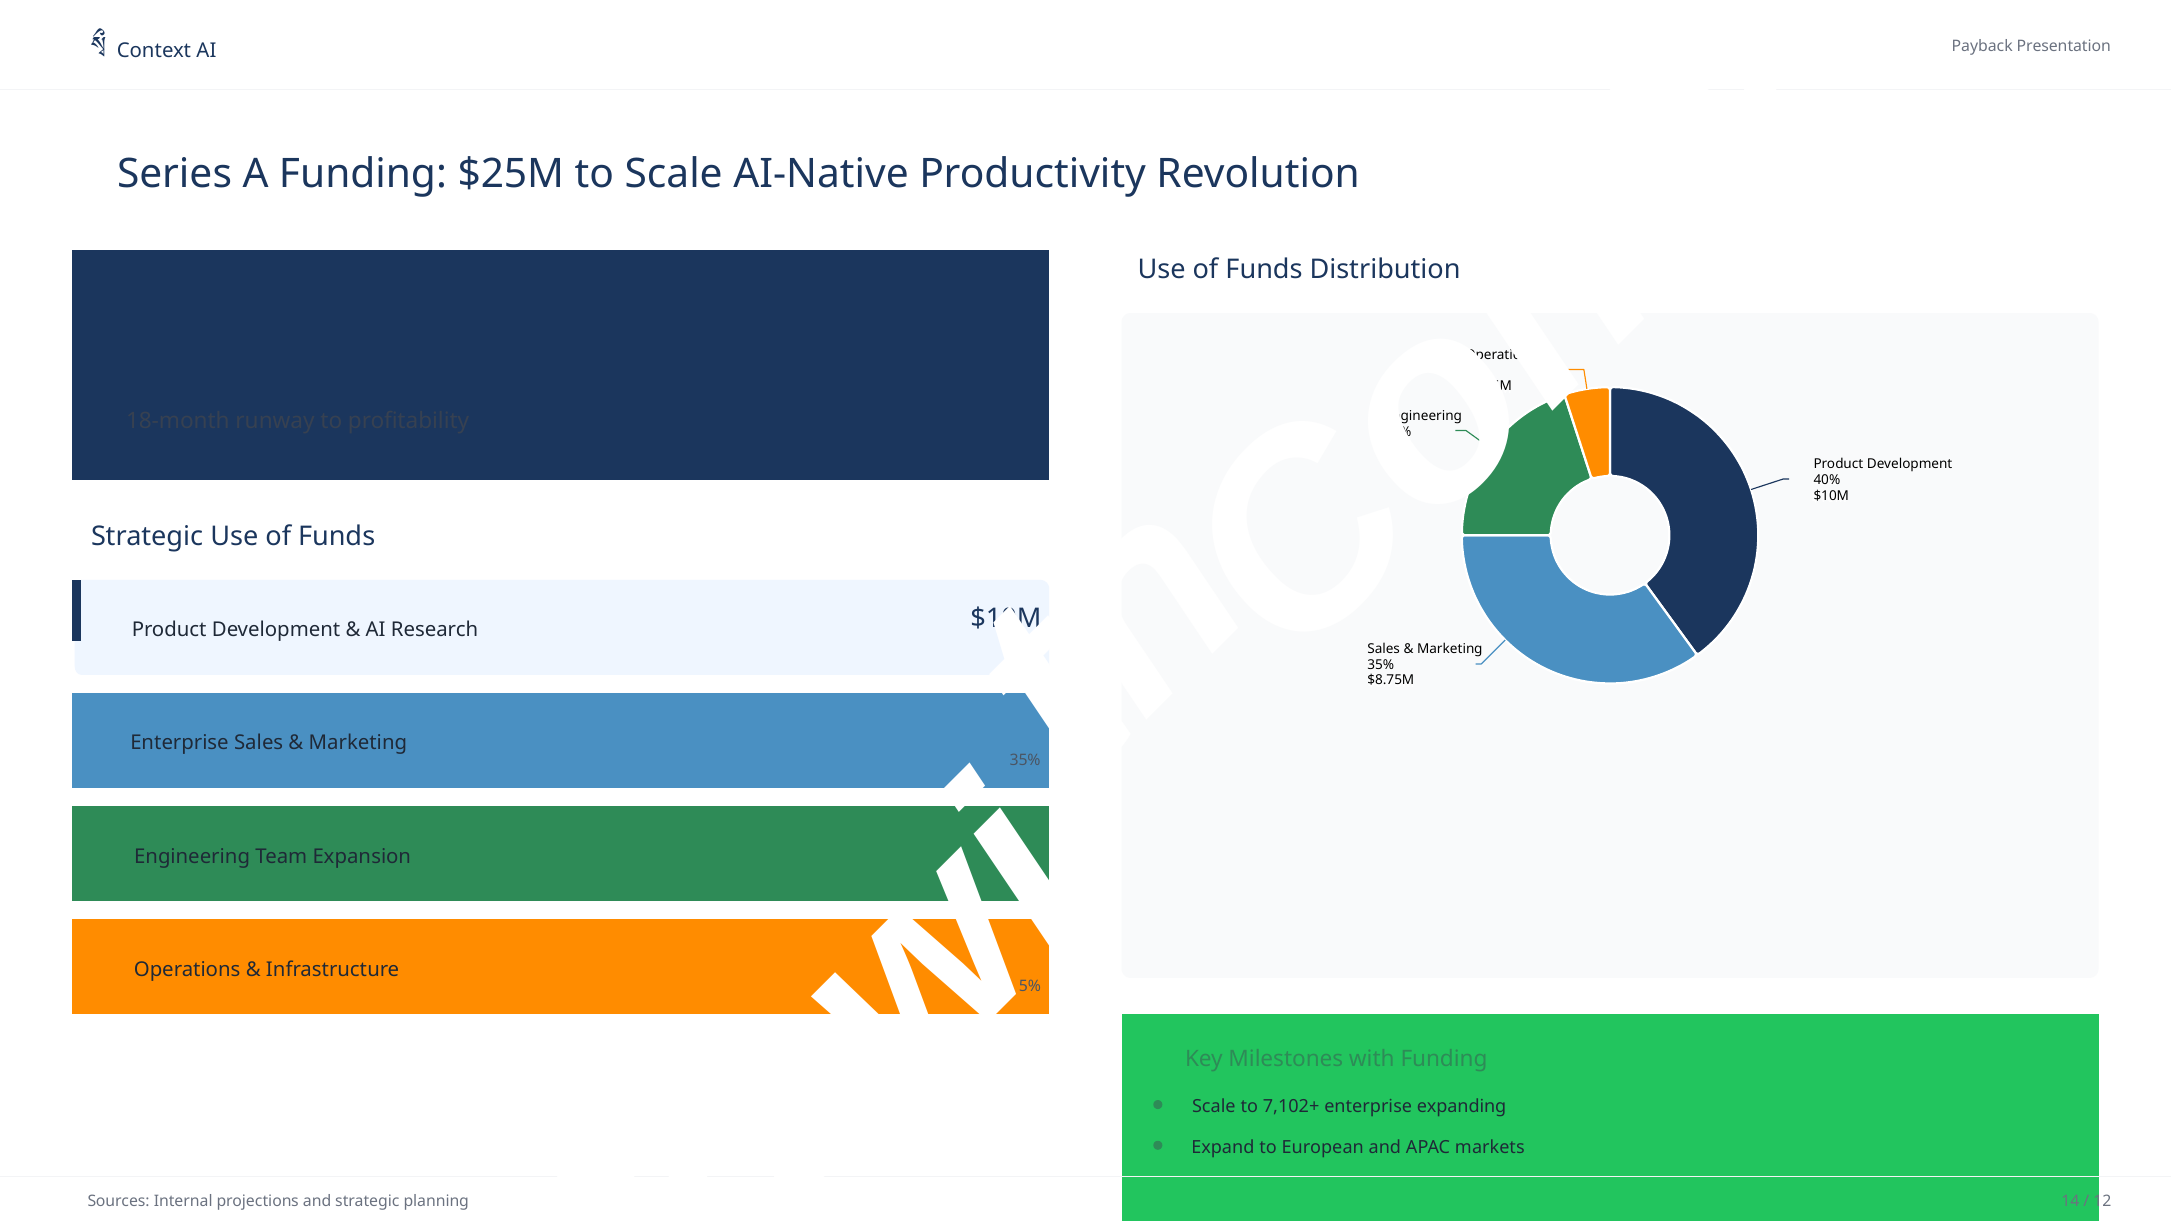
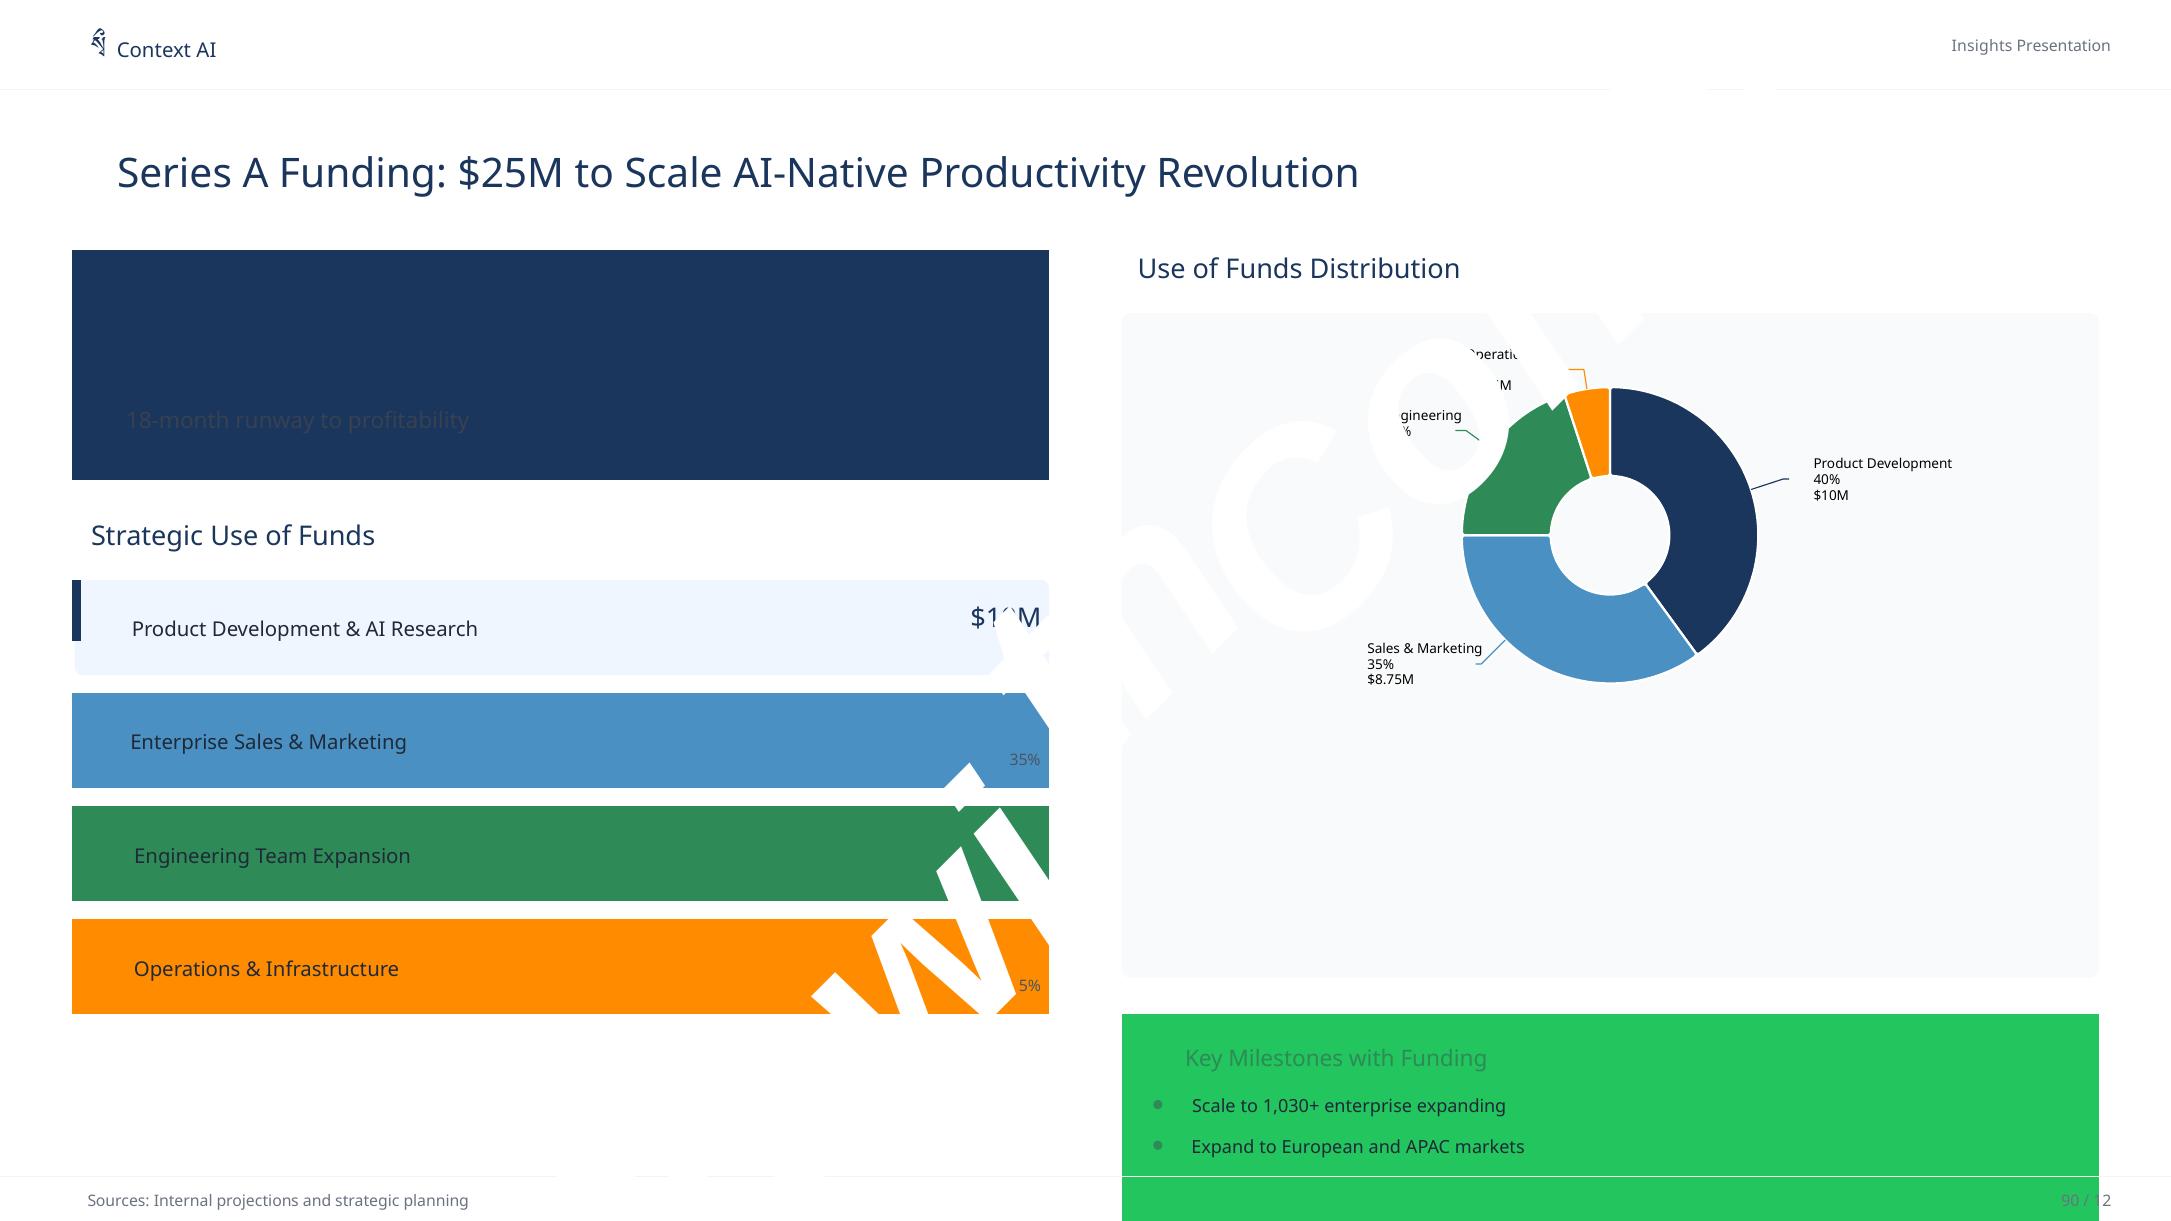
Payback: Payback -> Insights (1982, 47)
7,102+: 7,102+ -> 1,030+ (1291, 1107)
14: 14 -> 90 (2070, 1201)
